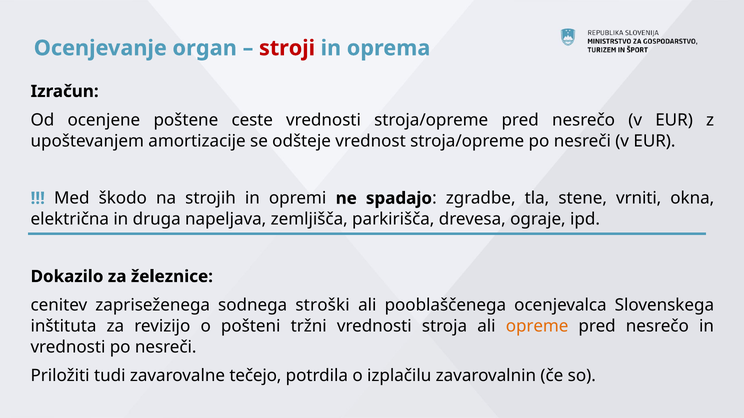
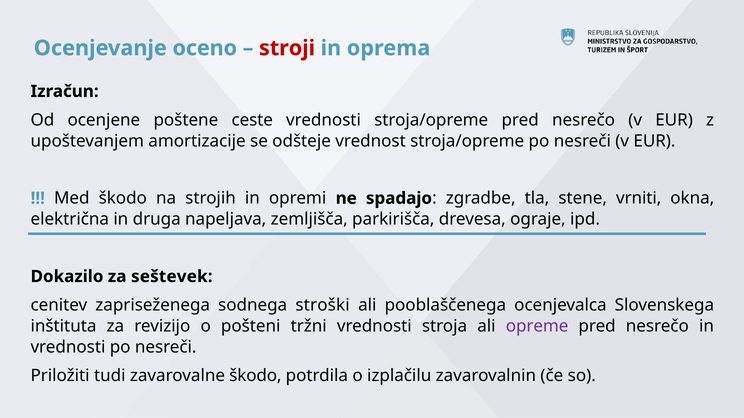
organ: organ -> oceno (205, 48)
železnice: železnice -> seštevek (172, 277)
opreme colour: orange -> purple (537, 326)
zavarovalne tečejo: tečejo -> škodo (255, 376)
